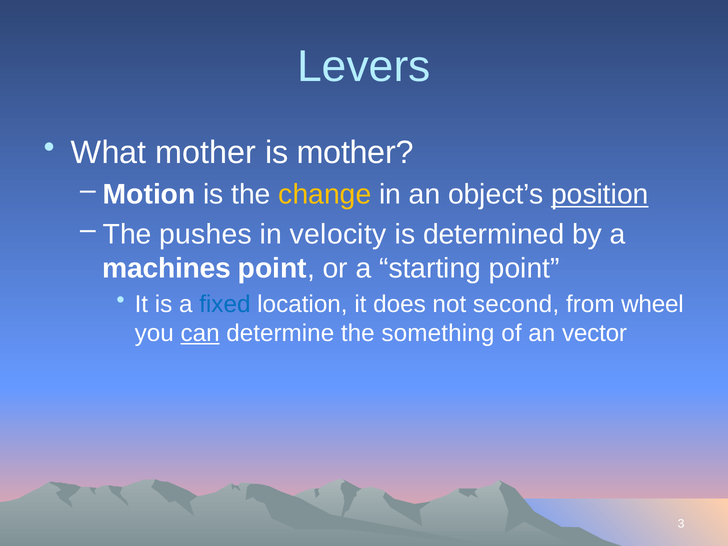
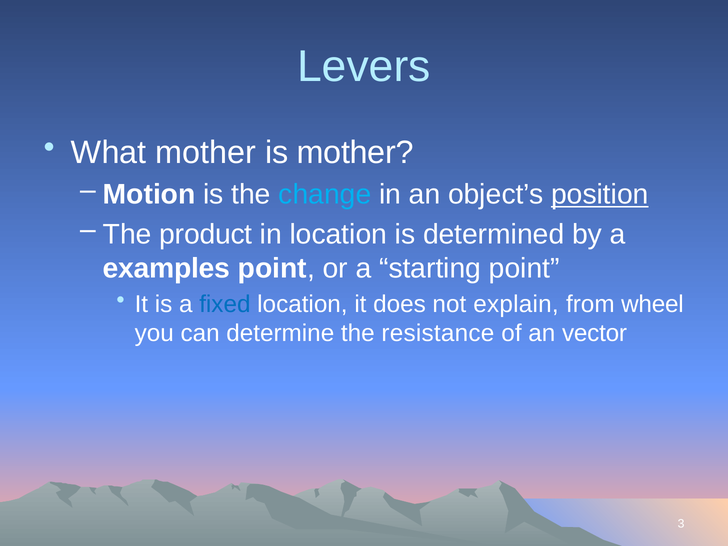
change colour: yellow -> light blue (325, 195)
pushes: pushes -> product (206, 234)
in velocity: velocity -> location (338, 234)
machines: machines -> examples (167, 268)
second: second -> explain (516, 304)
can underline: present -> none (200, 333)
something: something -> resistance (438, 333)
